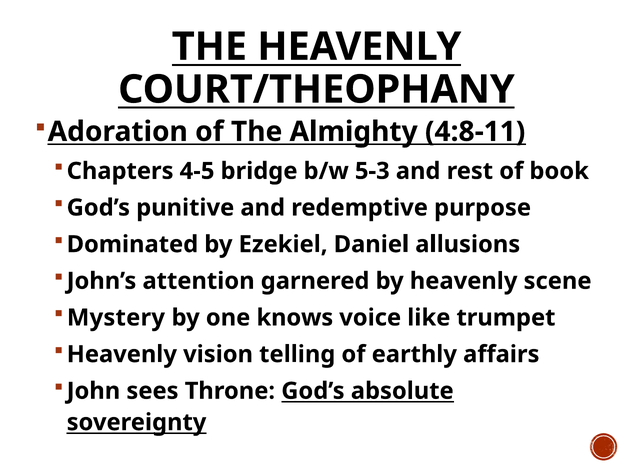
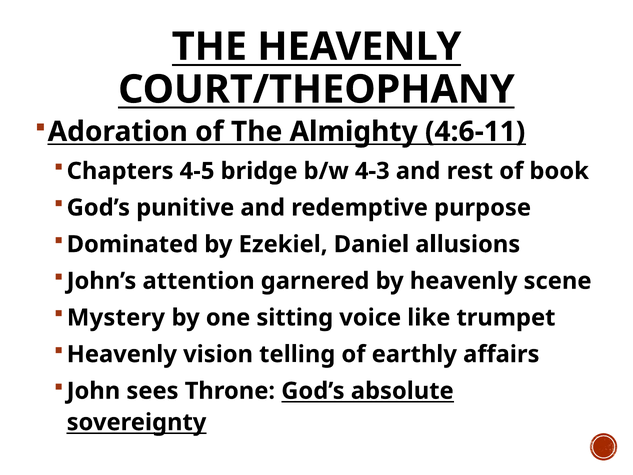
4:8-11: 4:8-11 -> 4:6-11 (475, 132)
5-3: 5-3 -> 4-3 (372, 171)
knows: knows -> sitting (295, 317)
